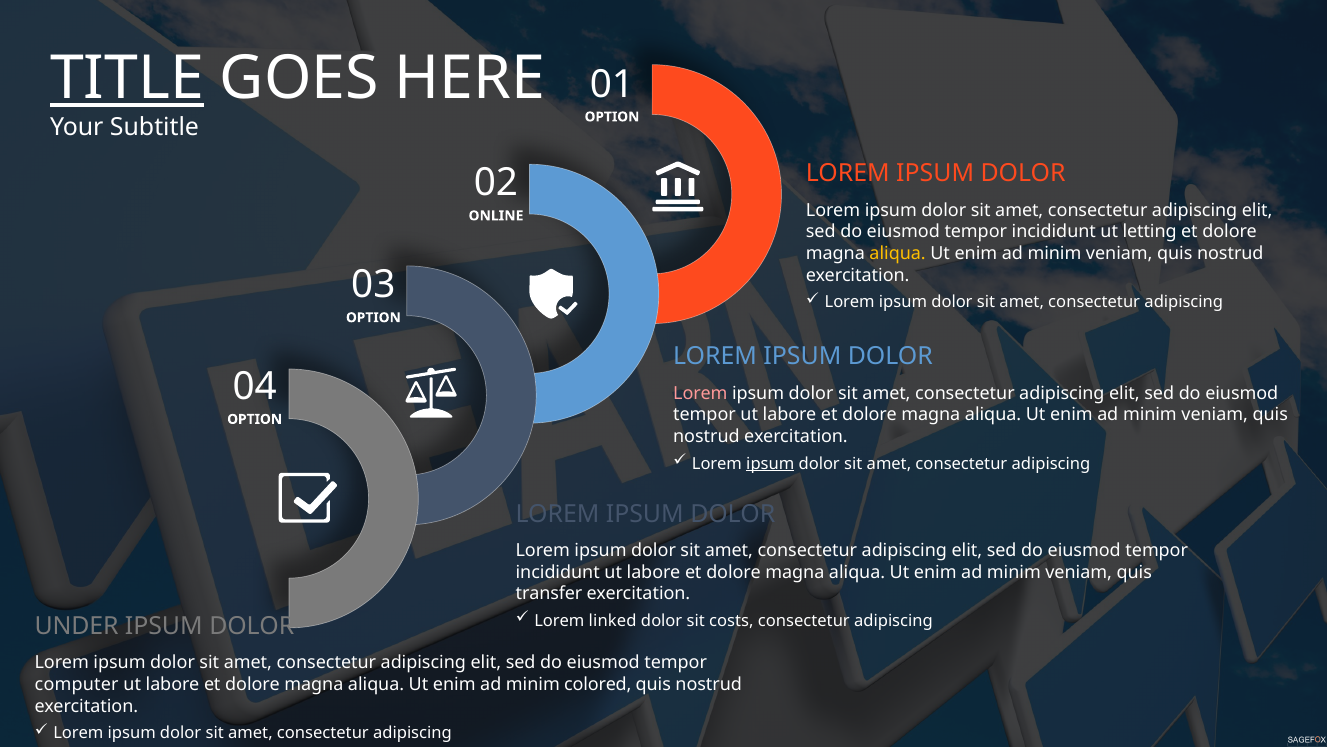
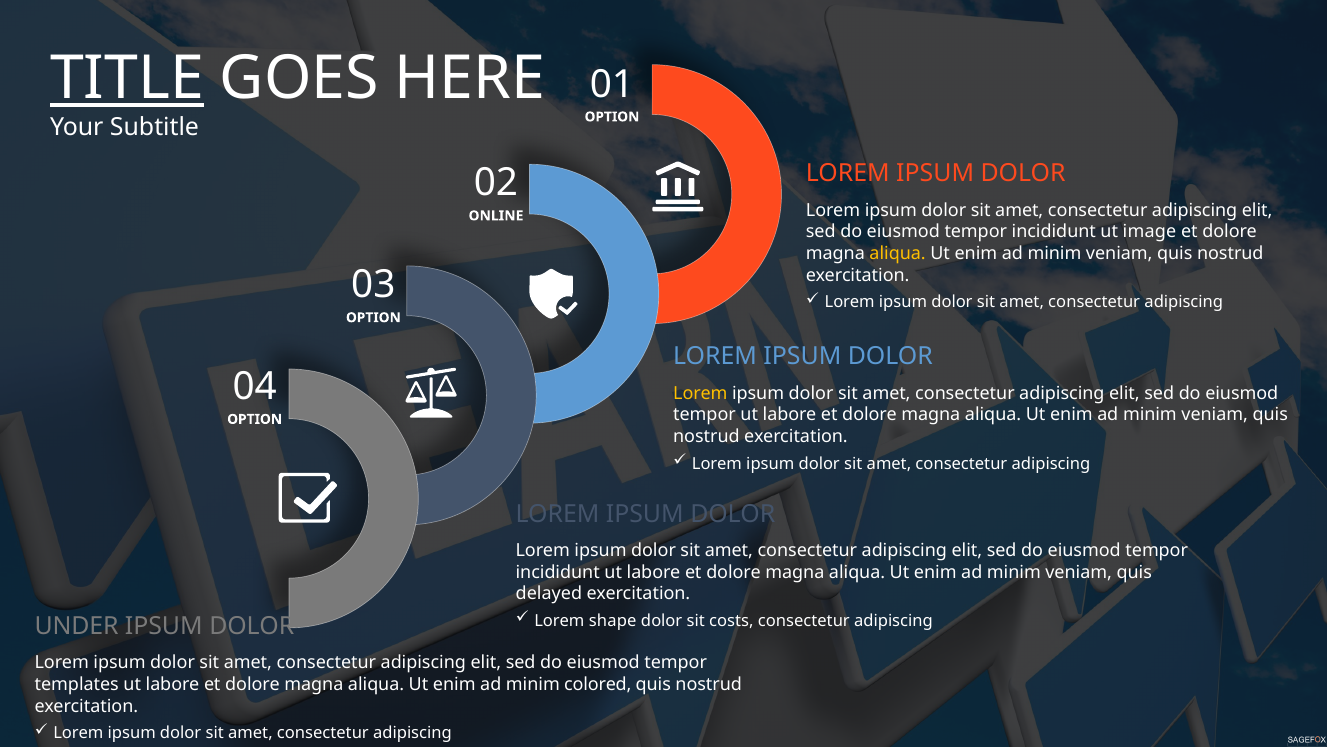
letting: letting -> image (1149, 232)
Lorem colour: pink -> yellow (700, 393)
ipsum underline: present -> none (770, 464)
transfer: transfer -> delayed (549, 593)
linked: linked -> shape (613, 621)
computer: computer -> templates (77, 684)
